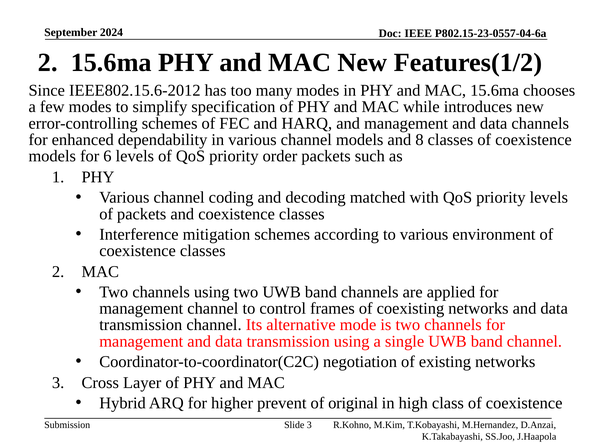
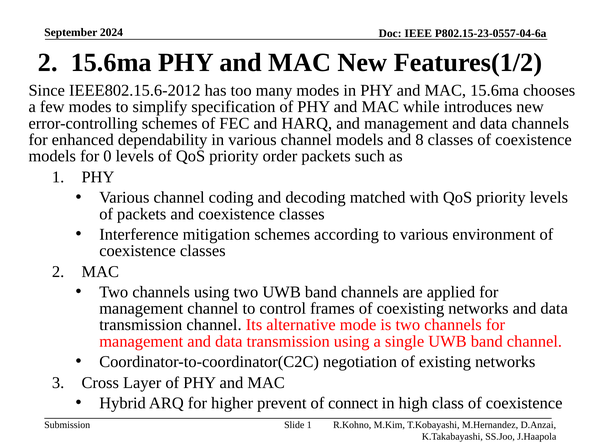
6: 6 -> 0 (107, 156)
original: original -> connect (353, 403)
Slide 3: 3 -> 1 (309, 425)
